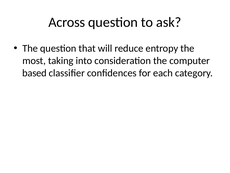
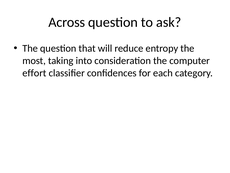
based: based -> effort (34, 73)
